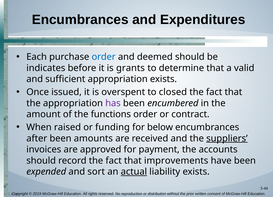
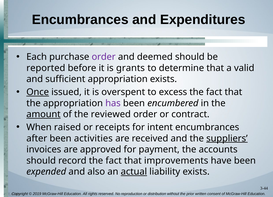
order colour: blue -> purple (104, 57)
indicates: indicates -> reported (46, 68)
Once underline: none -> present (38, 92)
closed: closed -> excess (173, 92)
amount underline: none -> present (43, 114)
functions: functions -> reviewed (111, 114)
funding: funding -> receipts (113, 127)
below: below -> intent (160, 127)
amounts: amounts -> activities (93, 138)
sort: sort -> also (96, 172)
